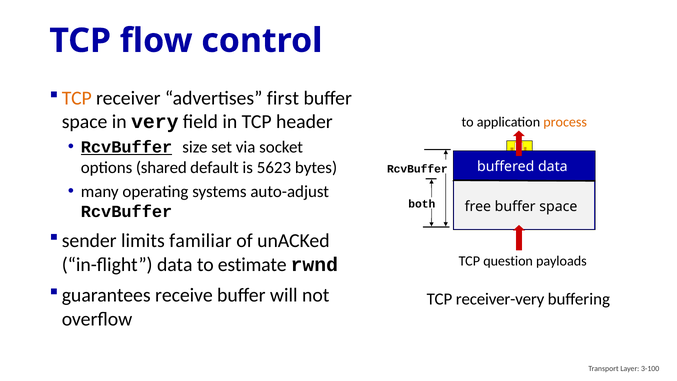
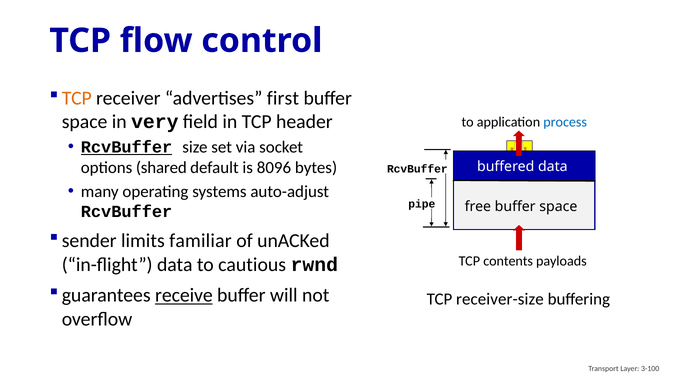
process colour: orange -> blue (565, 122)
5623: 5623 -> 8096 (274, 168)
both: both -> pipe (422, 204)
question: question -> contents (508, 261)
estimate: estimate -> cautious (252, 265)
receive underline: none -> present (184, 295)
receiver-very: receiver-very -> receiver-size (500, 299)
